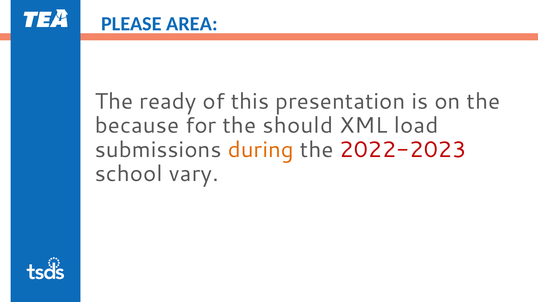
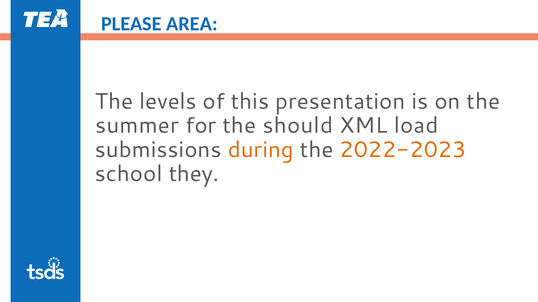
ready: ready -> levels (168, 102)
because: because -> summer (137, 126)
2022-2023 colour: red -> orange (403, 150)
vary: vary -> they (194, 174)
